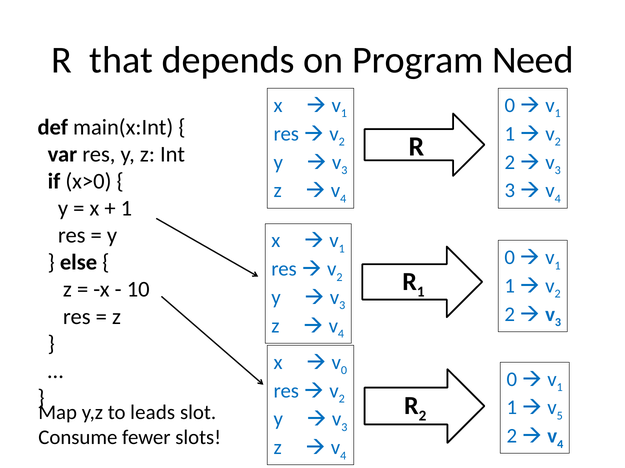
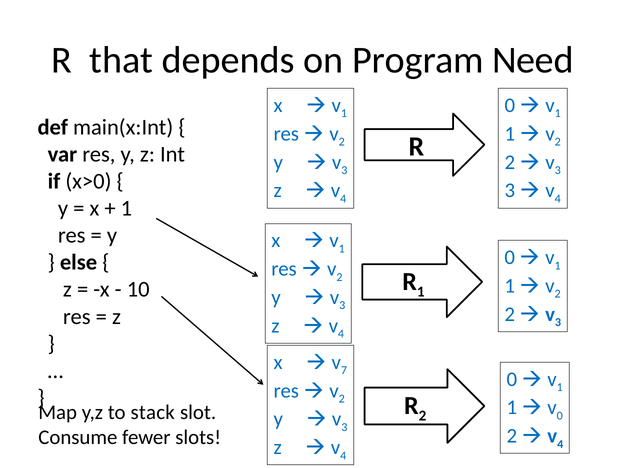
0: 0 -> 7 (344, 371)
5: 5 -> 0 (560, 416)
leads: leads -> stack (153, 413)
